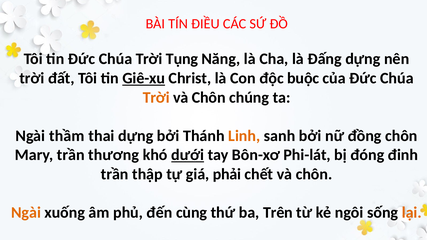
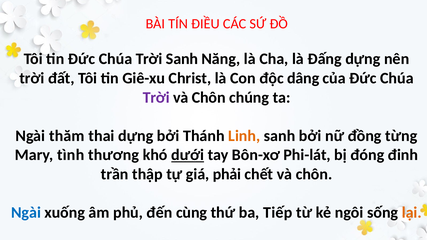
Trời Tụng: Tụng -> Sanh (182, 59)
Giê-xu underline: present -> none (144, 78)
buộc: buộc -> dâng (303, 78)
Trời colour: orange -> purple (156, 97)
thầm: thầm -> thăm (67, 136)
đồng chôn: chôn -> từng (401, 136)
Mary trần: trần -> tình (71, 155)
Ngài colour: orange -> blue (26, 213)
Trên: Trên -> Tiếp (278, 213)
